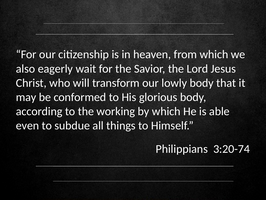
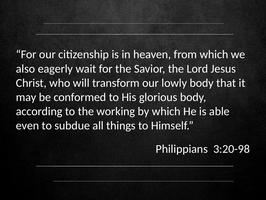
3:20-74: 3:20-74 -> 3:20-98 (232, 149)
